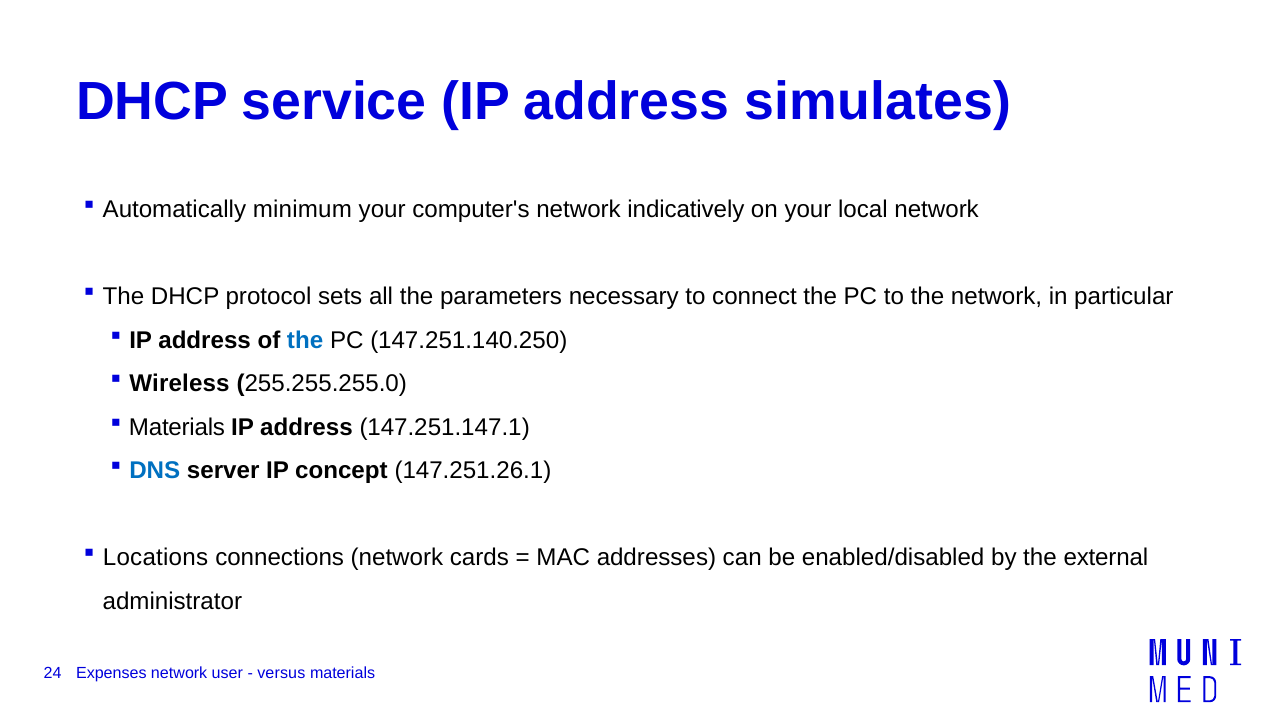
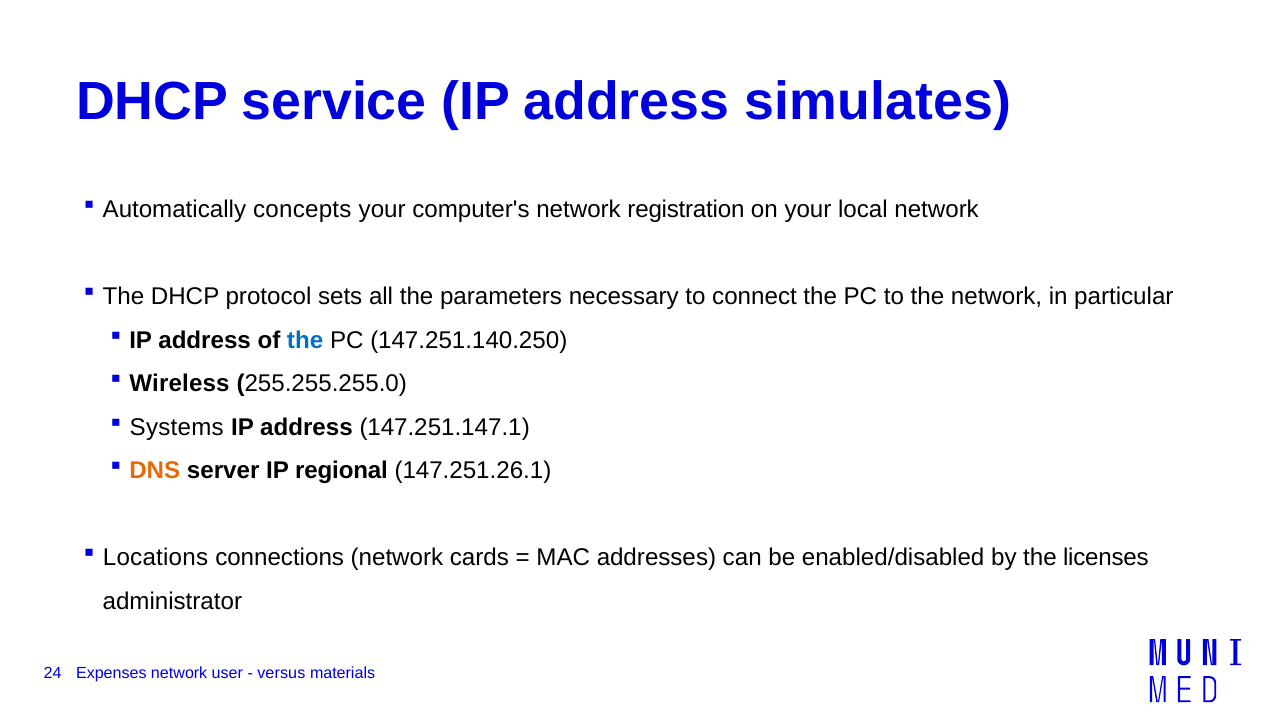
minimum: minimum -> concepts (302, 209)
indicatively: indicatively -> registration (686, 209)
Materials: Materials -> Systems (177, 427)
DNS colour: blue -> orange (155, 470)
concept: concept -> regional (342, 470)
external: external -> licenses (1106, 557)
